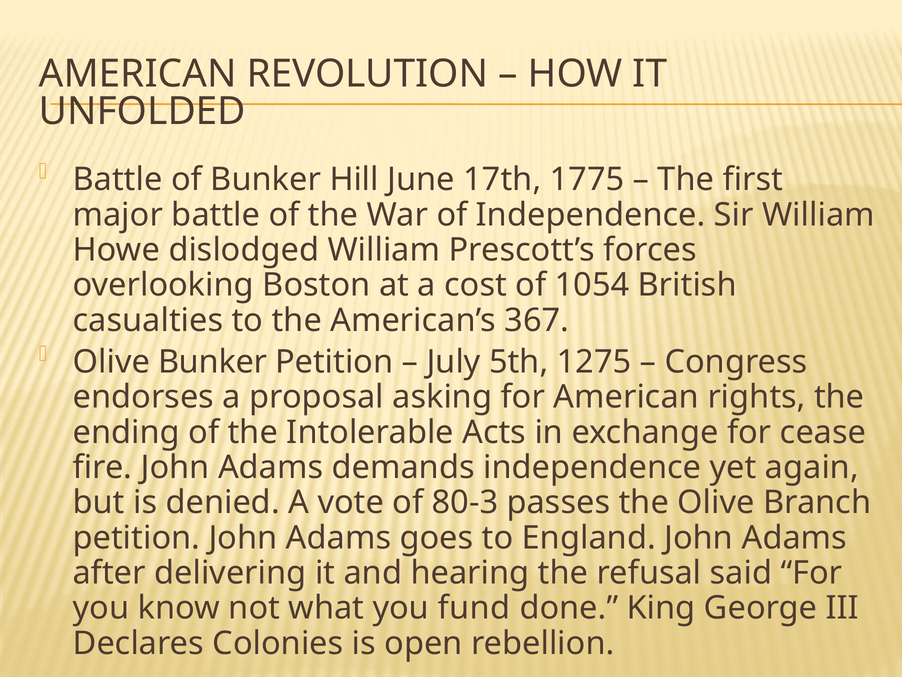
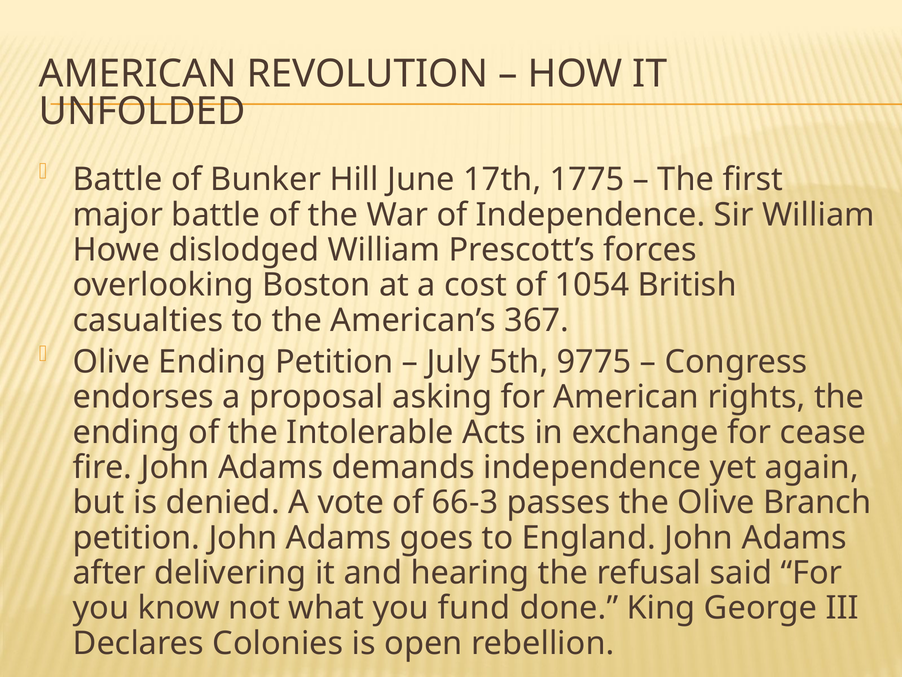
Olive Bunker: Bunker -> Ending (212, 362)
1275: 1275 -> 9775 (594, 362)
80-3: 80-3 -> 66-3 (465, 502)
